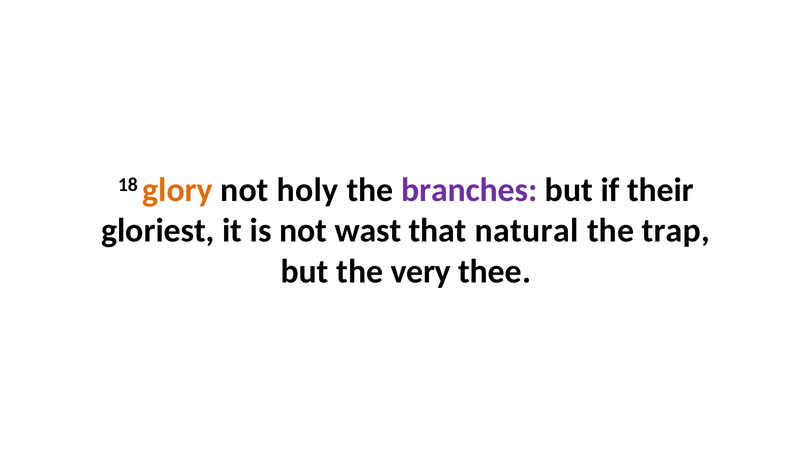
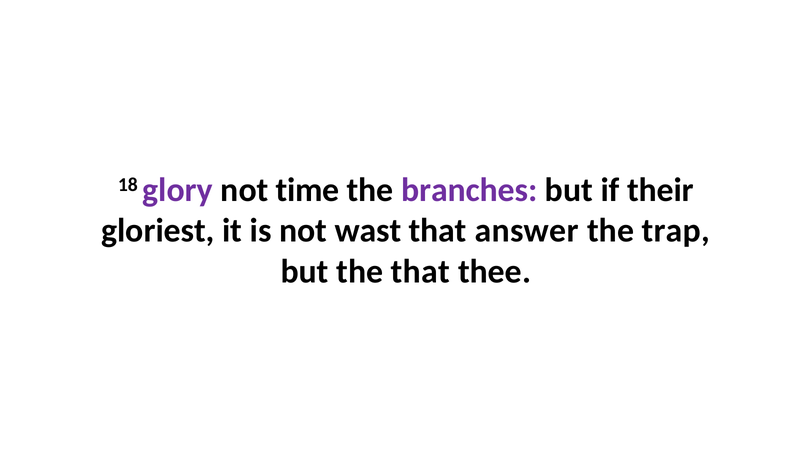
glory colour: orange -> purple (178, 190)
holy: holy -> time (308, 190)
natural: natural -> answer (527, 231)
the very: very -> that (420, 271)
